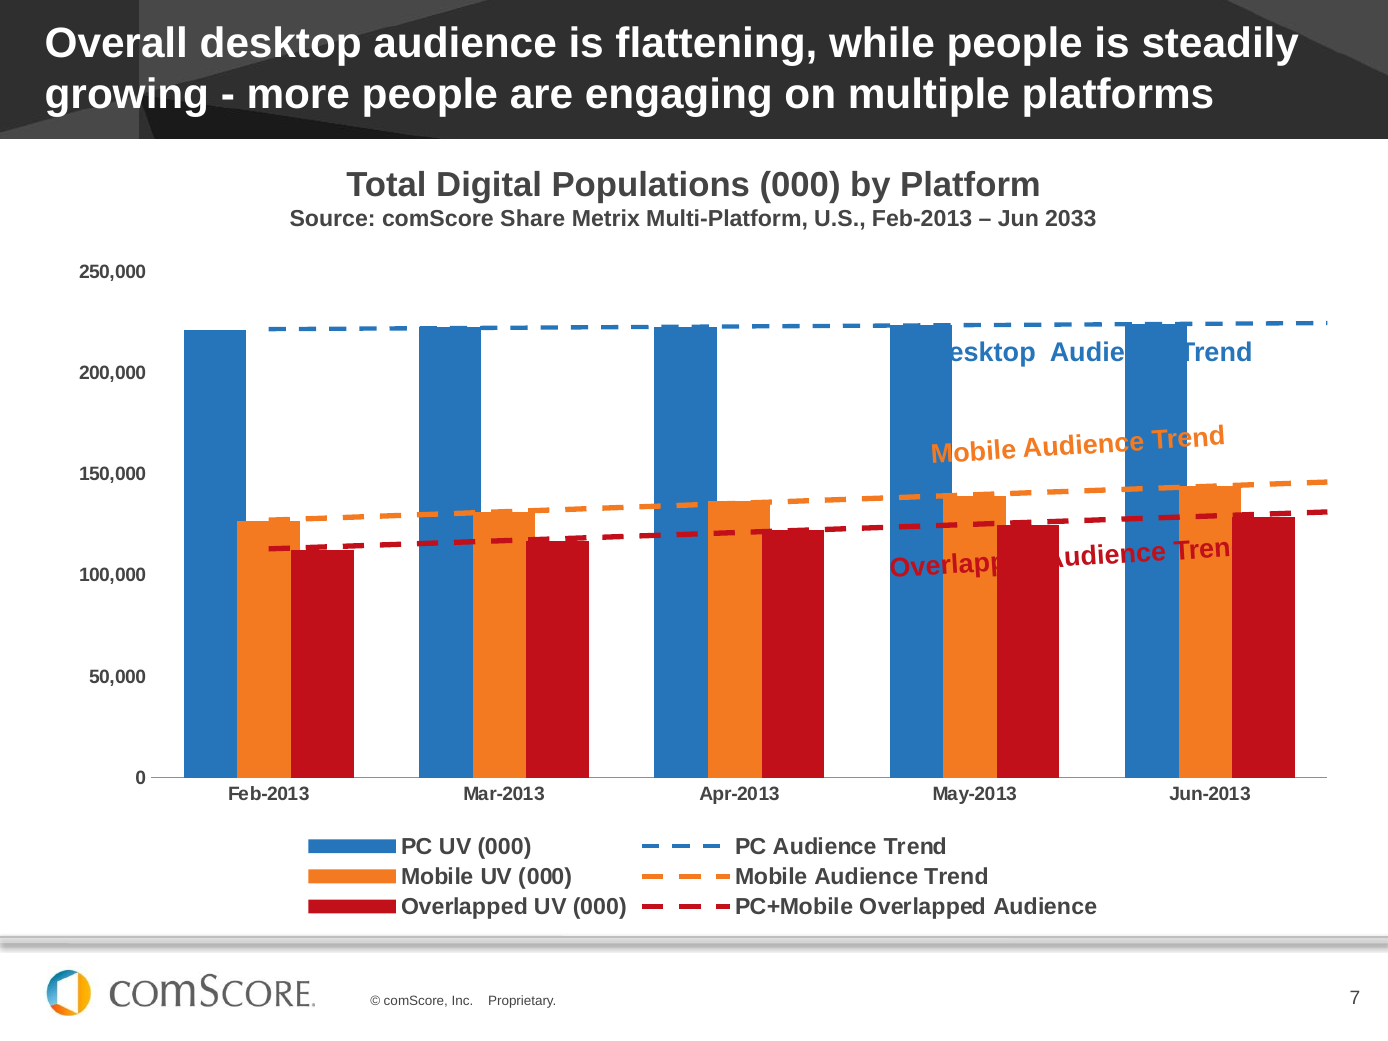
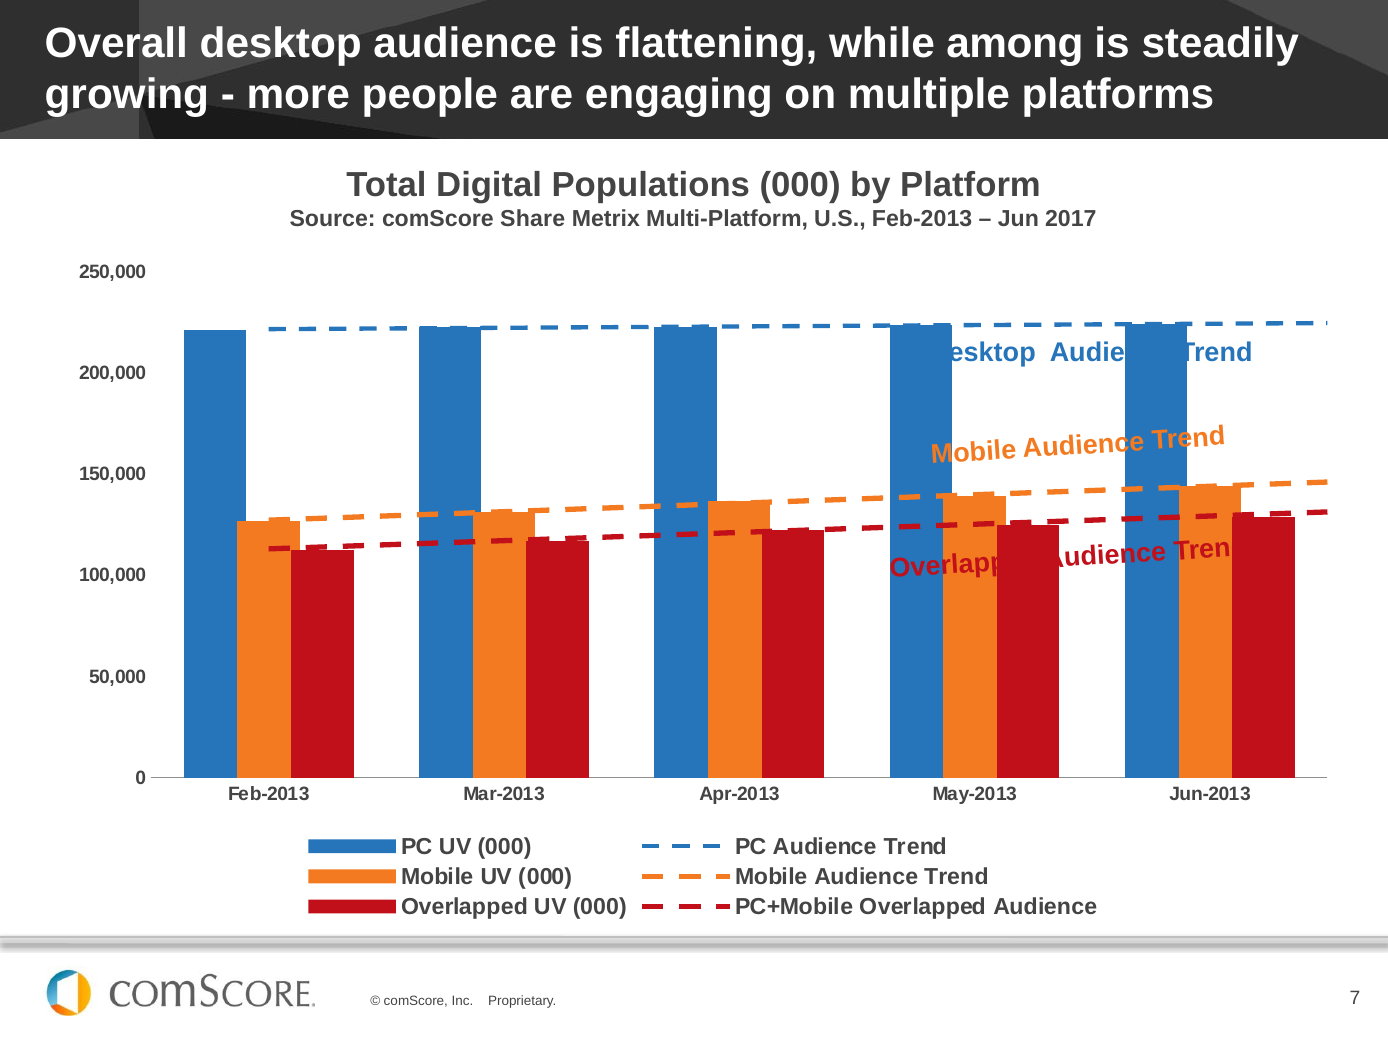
while people: people -> among (1015, 43)
2033: 2033 -> 2017 (1071, 219)
